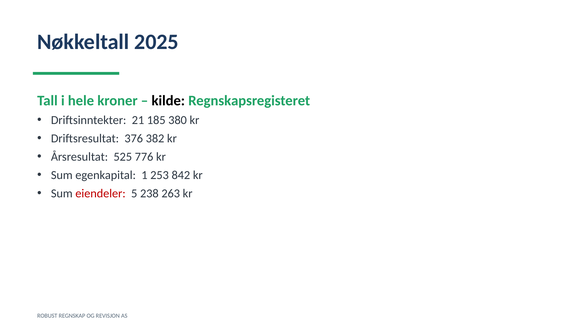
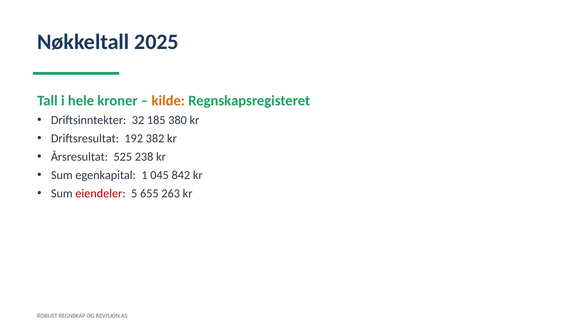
kilde colour: black -> orange (168, 101)
21: 21 -> 32 (138, 120)
376: 376 -> 192 (134, 139)
776: 776 -> 238 (144, 157)
253: 253 -> 045 (160, 175)
238: 238 -> 655 (149, 193)
